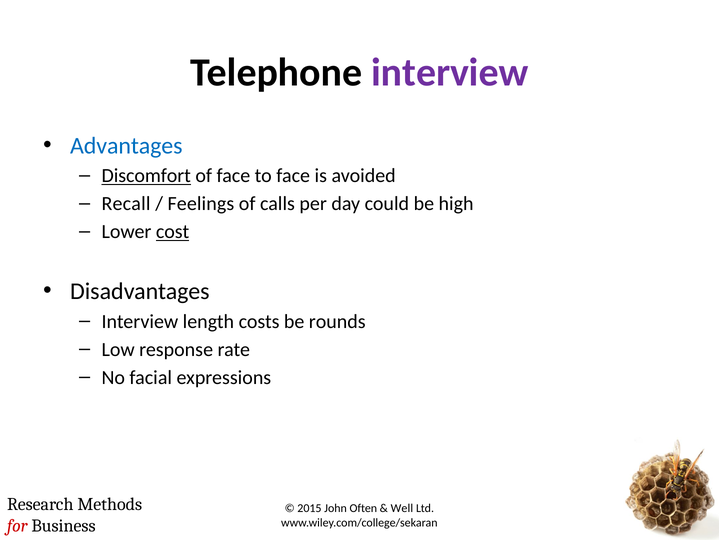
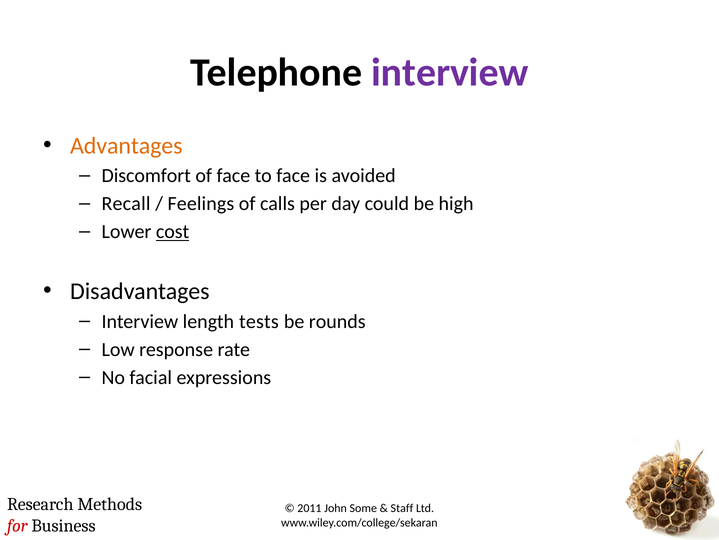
Advantages colour: blue -> orange (126, 145)
Discomfort underline: present -> none (146, 176)
costs: costs -> tests (259, 321)
2015: 2015 -> 2011 (309, 508)
Often: Often -> Some (363, 508)
Well: Well -> Staff (402, 508)
